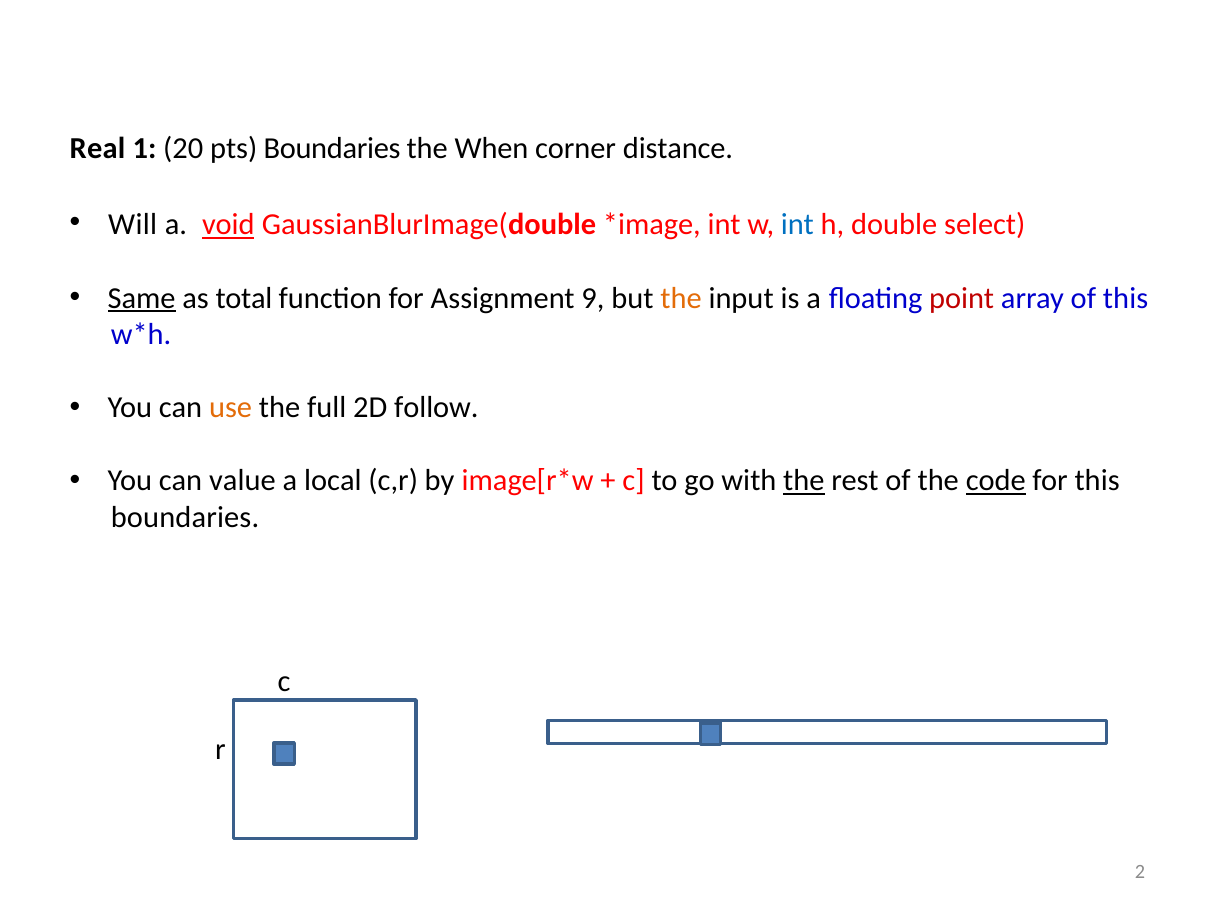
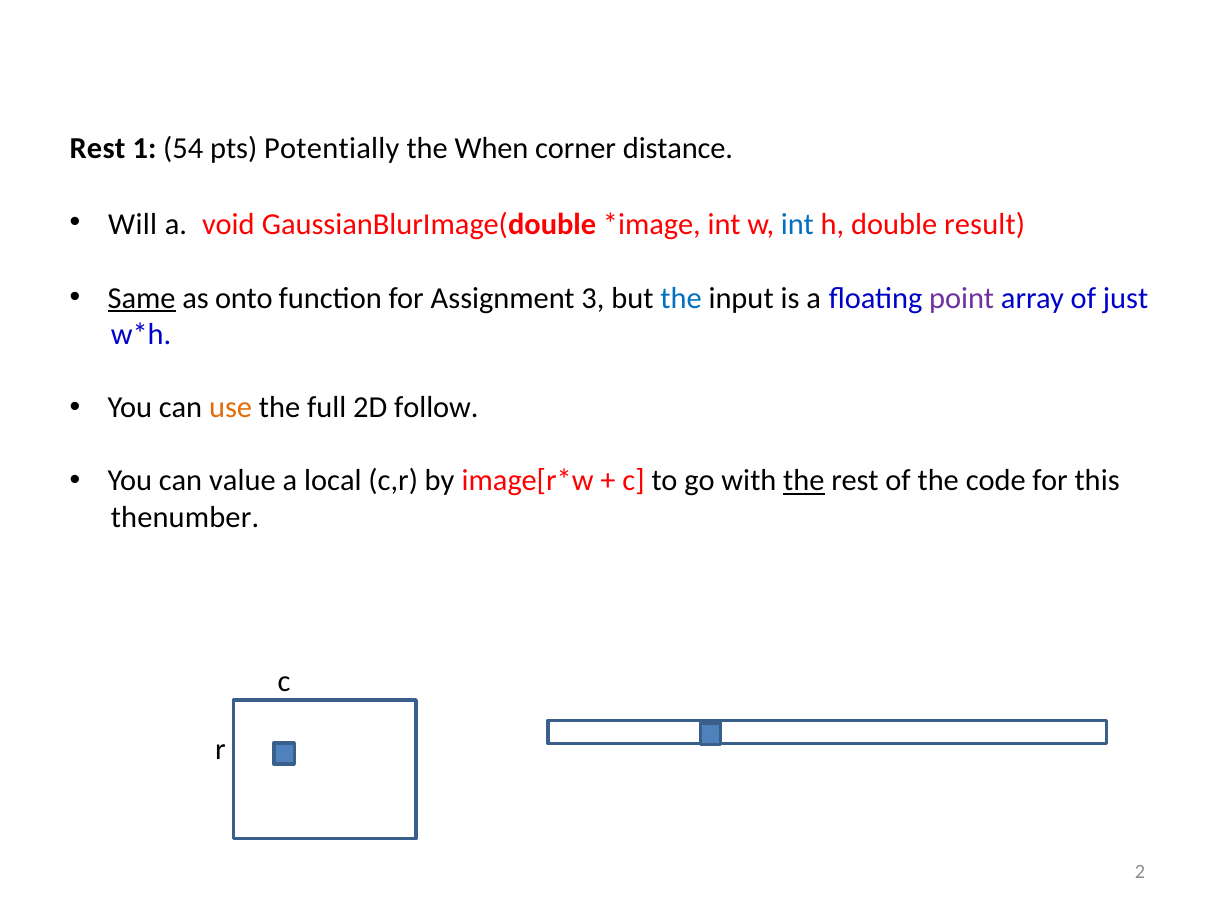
Real: Real -> Rest (98, 148)
20: 20 -> 54 (183, 148)
pts Boundaries: Boundaries -> Potentially (332, 148)
void underline: present -> none (228, 225)
select: select -> result (985, 225)
total: total -> onto (244, 298)
9: 9 -> 3 (593, 298)
the colour: orange -> blue (681, 298)
point colour: red -> purple (962, 298)
of this: this -> just (1126, 298)
code underline: present -> none (996, 481)
boundaries: boundaries -> thenumber (185, 518)
